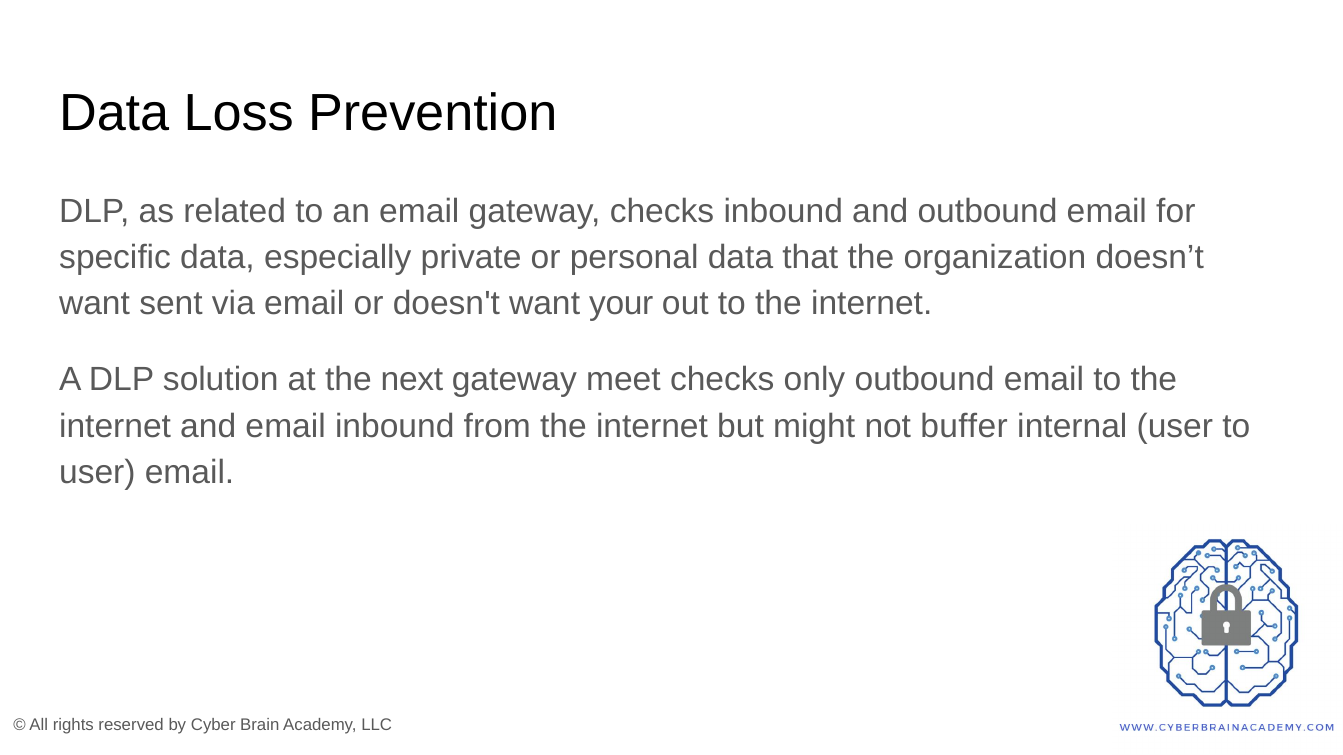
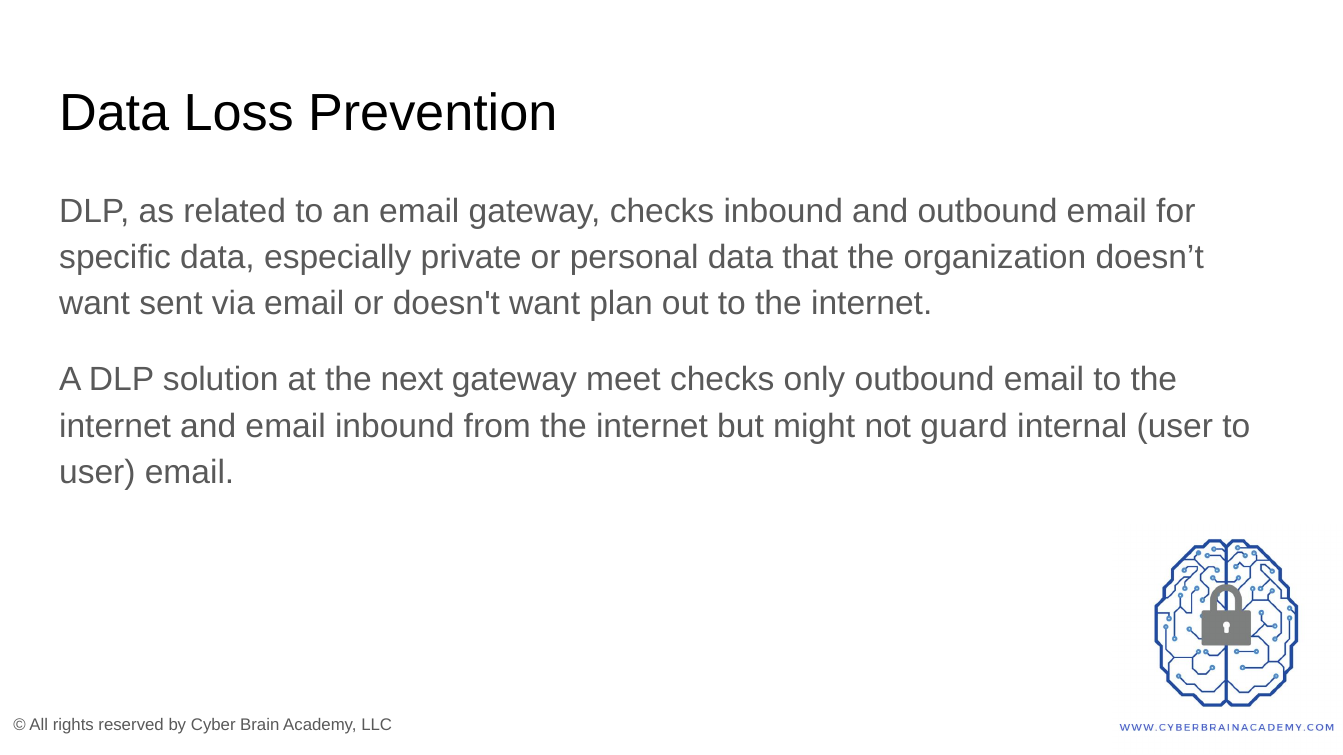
your: your -> plan (621, 304)
buffer: buffer -> guard (964, 426)
